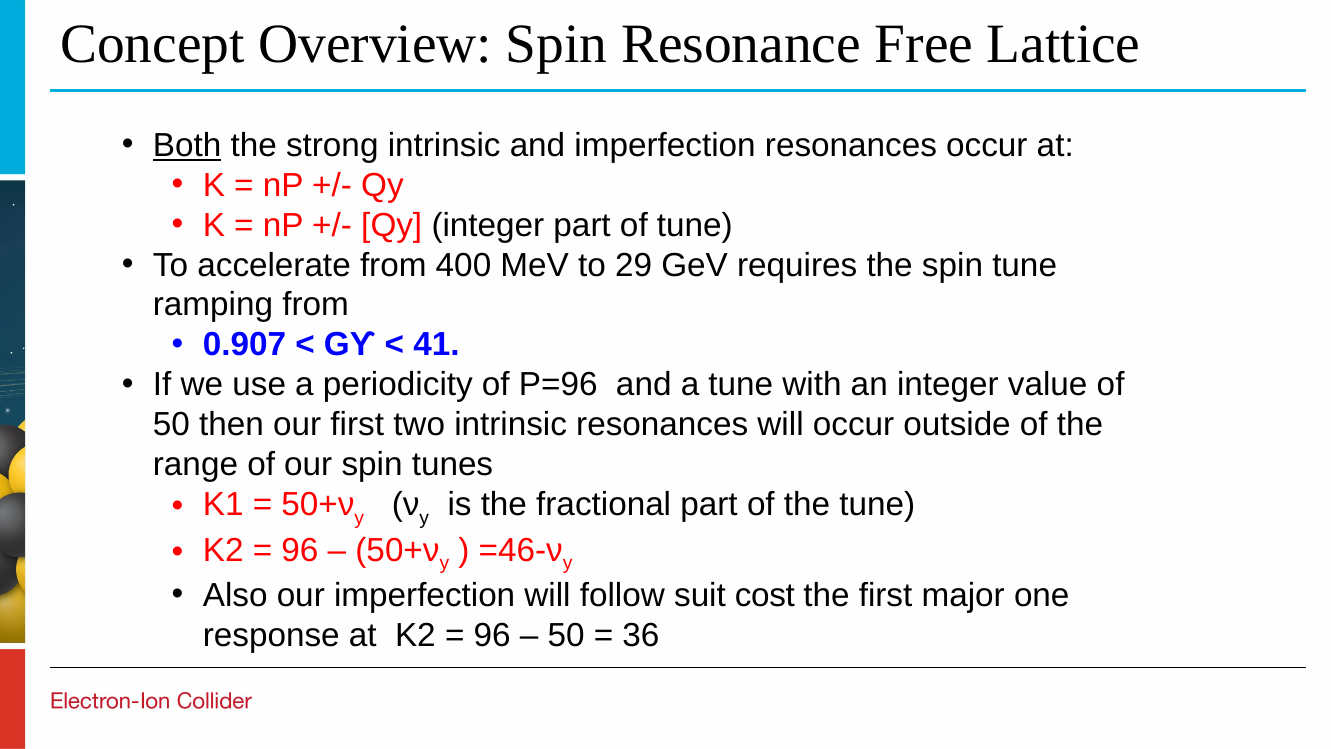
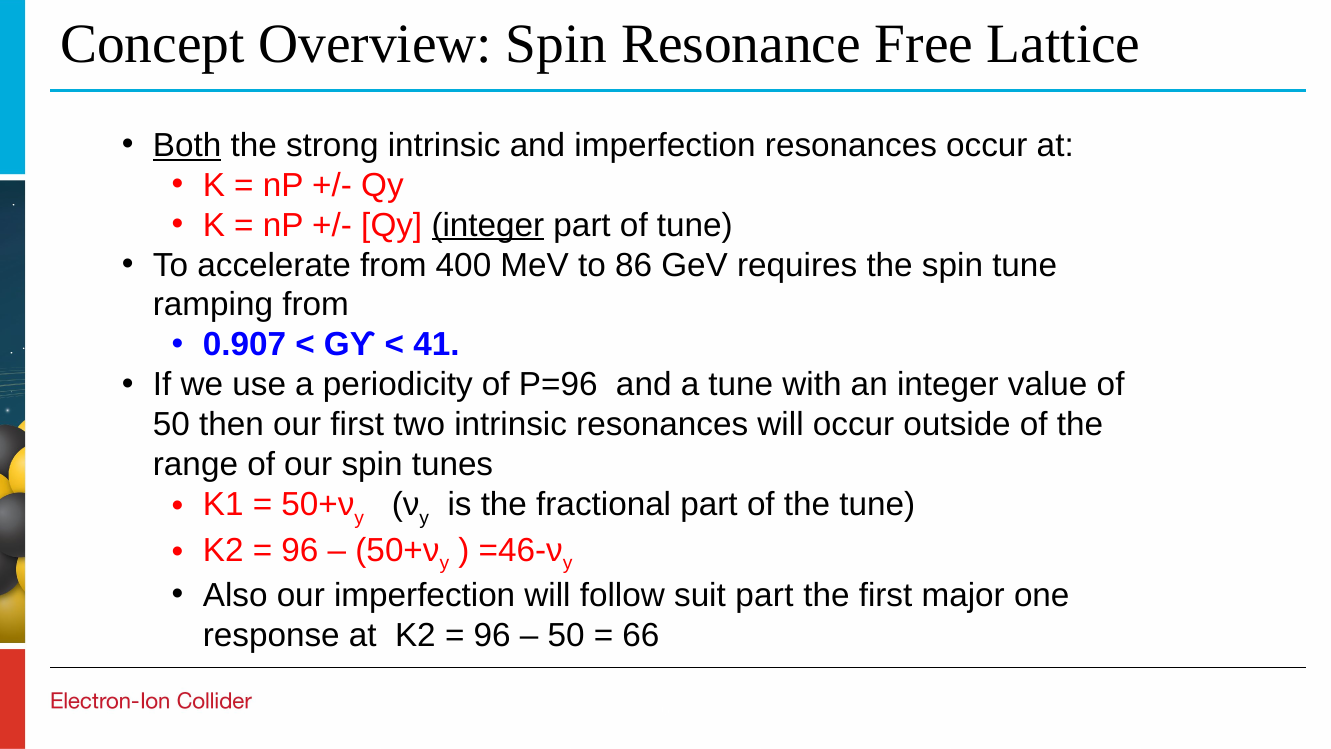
integer underline: none -> present (488, 225)
29: 29 -> 86 (634, 265)
suit cost: cost -> part (764, 595)
36: 36 -> 66 (641, 635)
